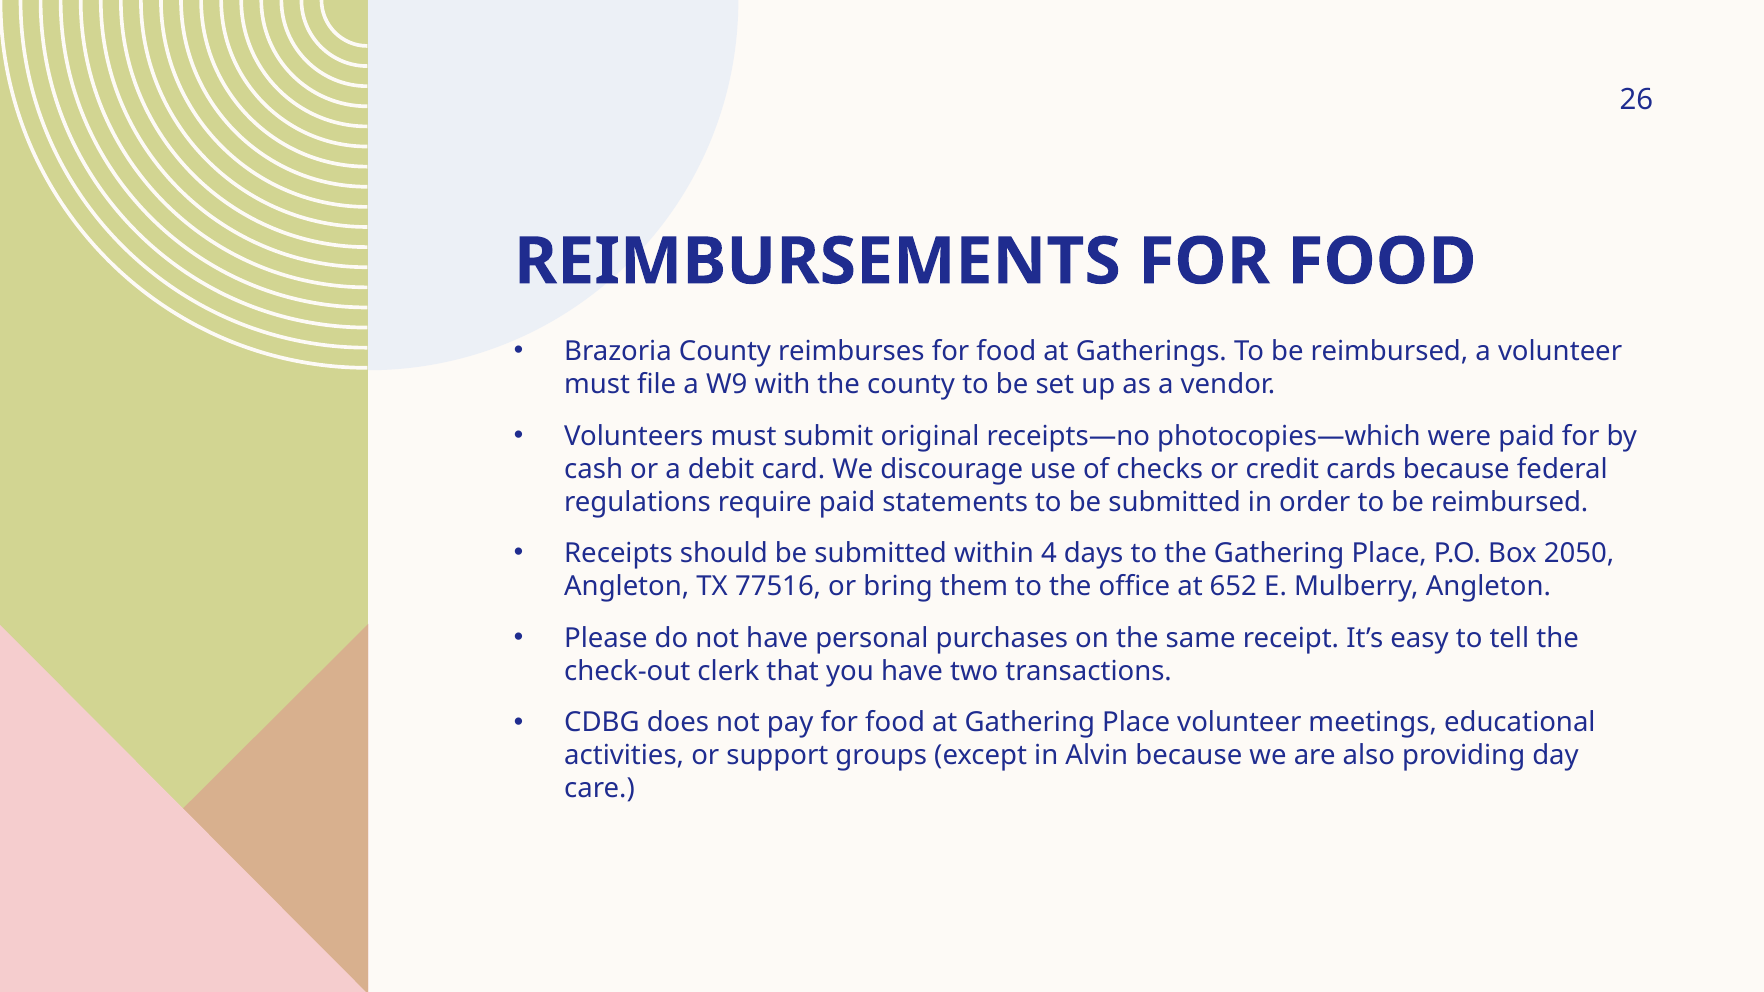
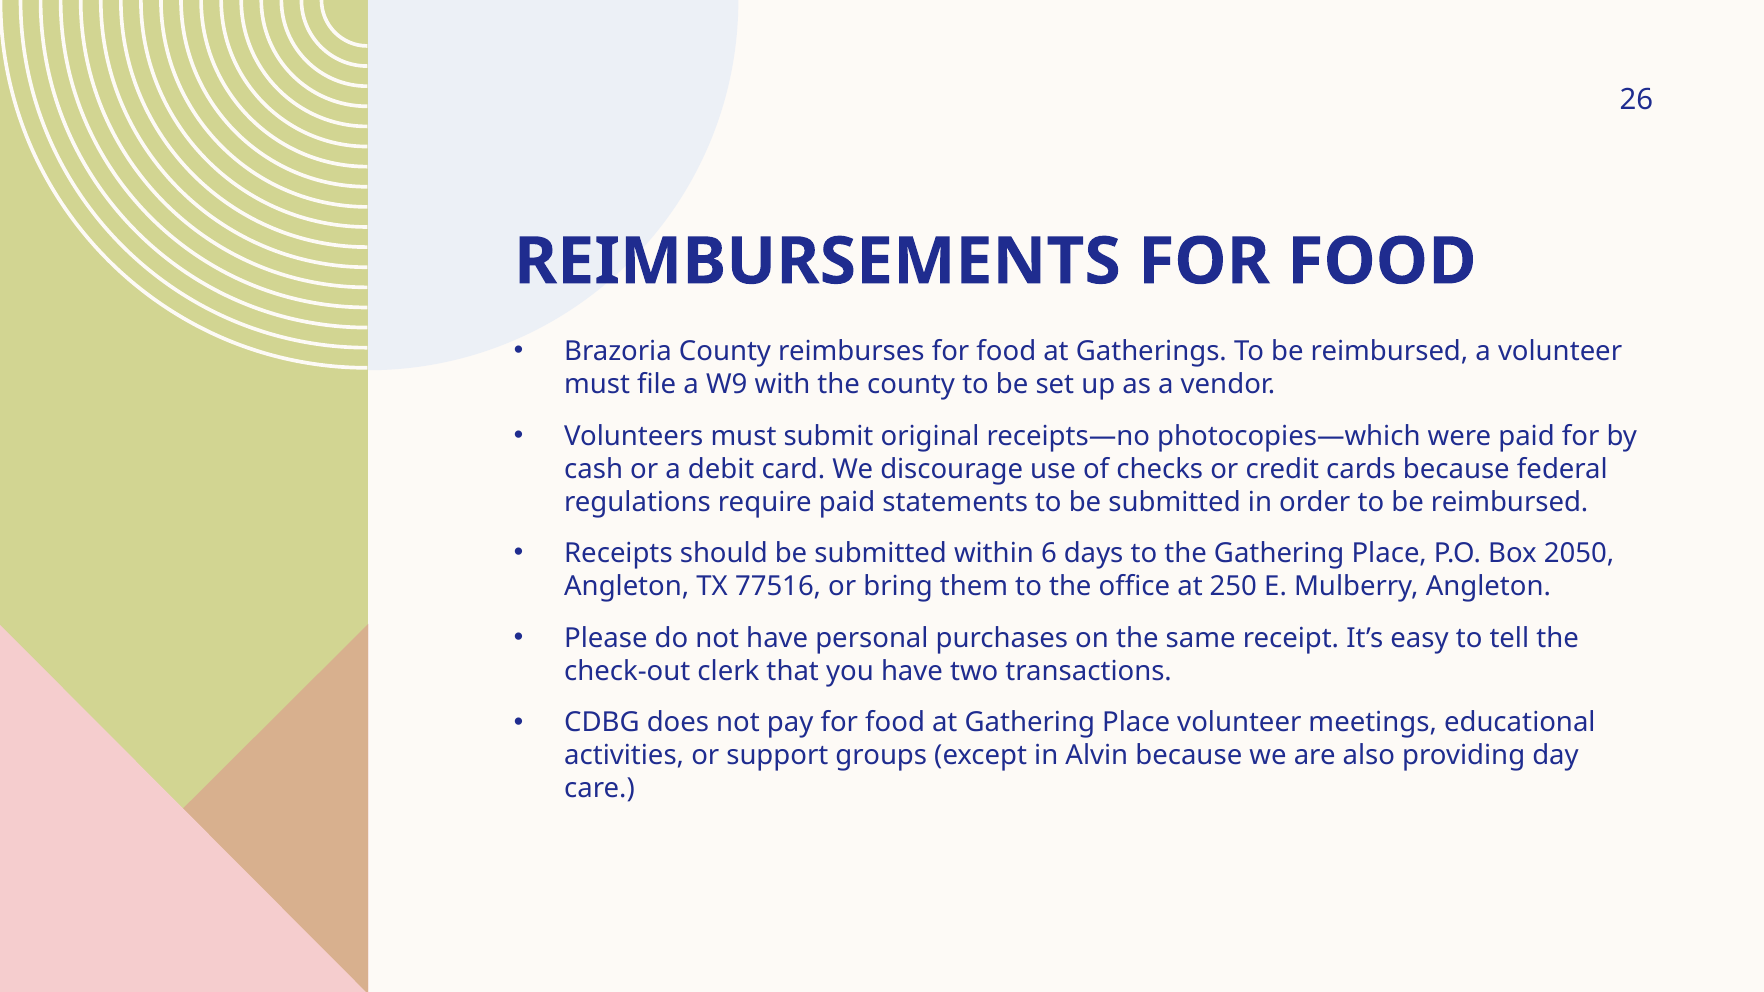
4: 4 -> 6 (1049, 554)
652: 652 -> 250 (1233, 587)
